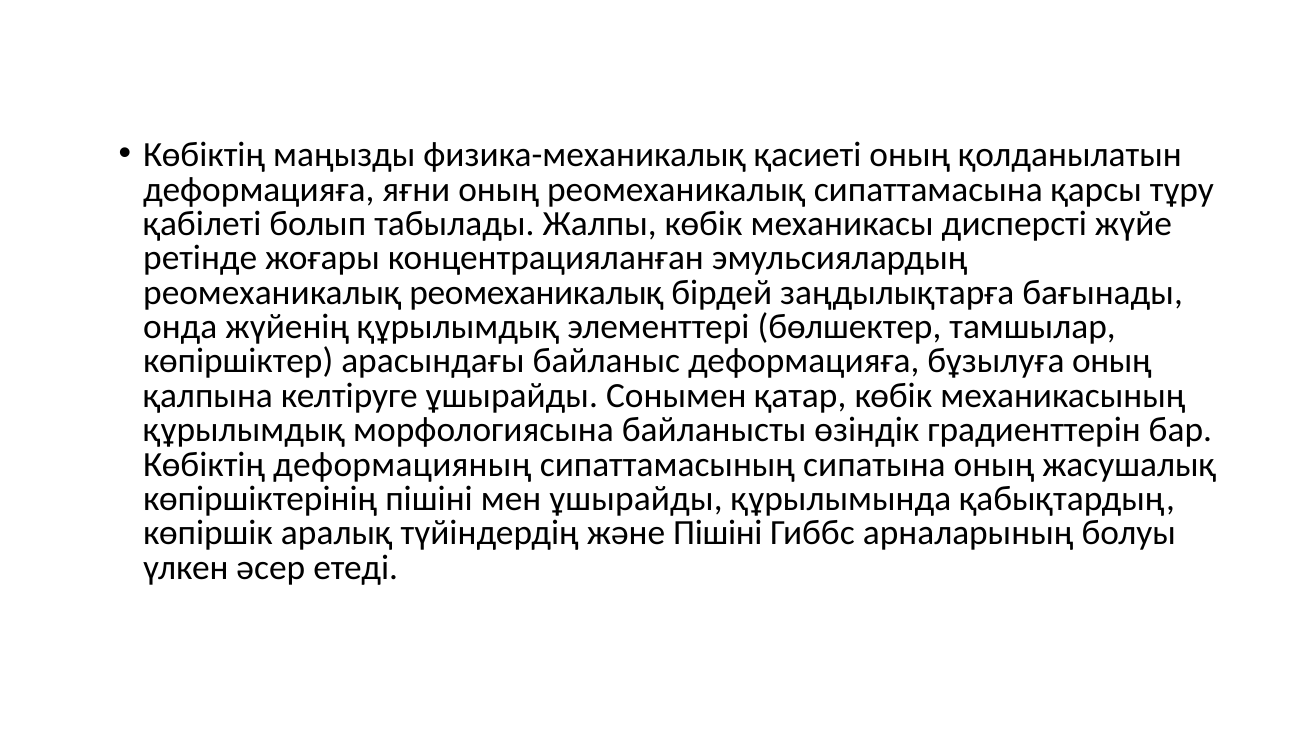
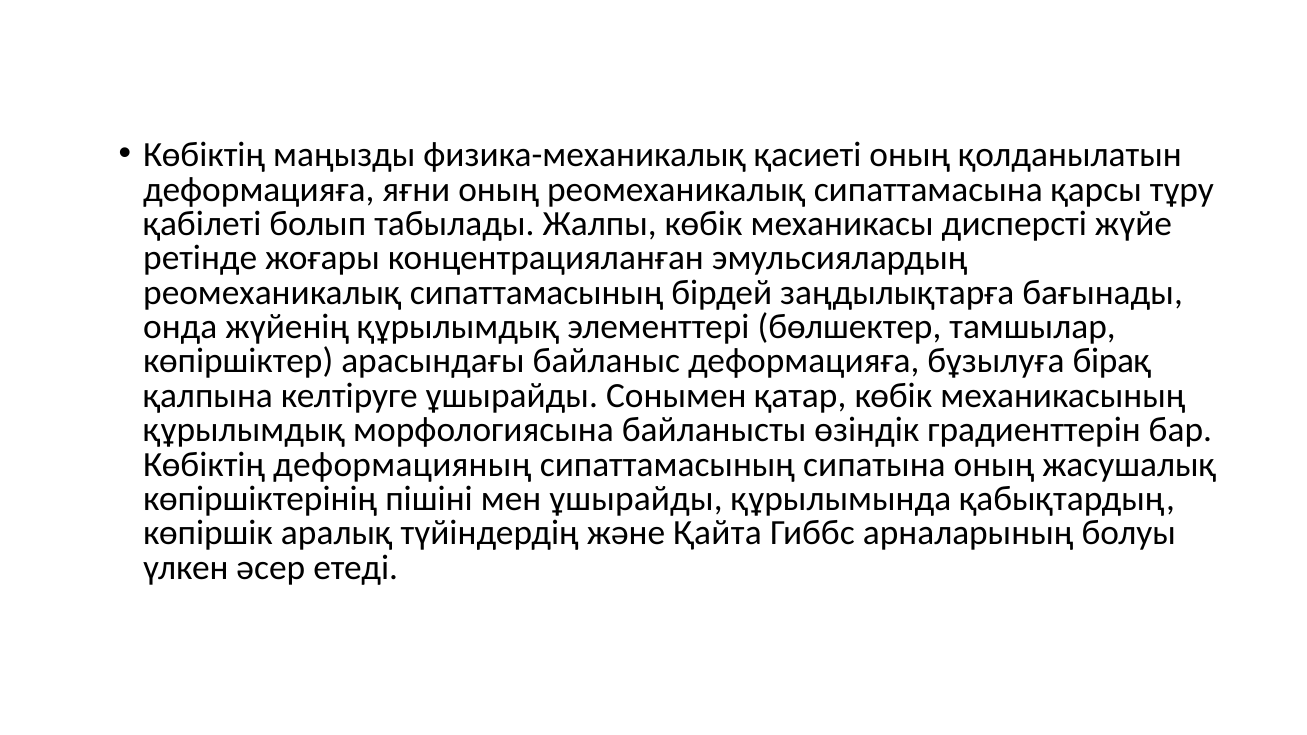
реомеханикалық реомеханикалық: реомеханикалық -> сипаттамасының (537, 293)
бұзылуға оның: оның -> бірақ (1112, 361)
және Пішіні: Пішіні -> Қайта (718, 533)
